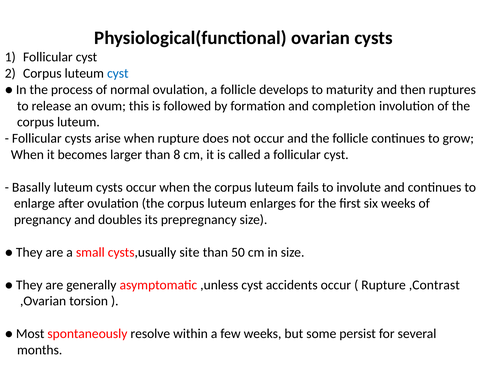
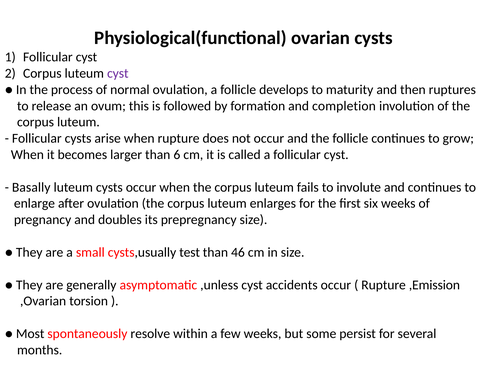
cyst colour: blue -> purple (118, 73)
8: 8 -> 6 (177, 154)
site: site -> test (190, 252)
50: 50 -> 46 (238, 252)
,Contrast: ,Contrast -> ,Emission (434, 284)
